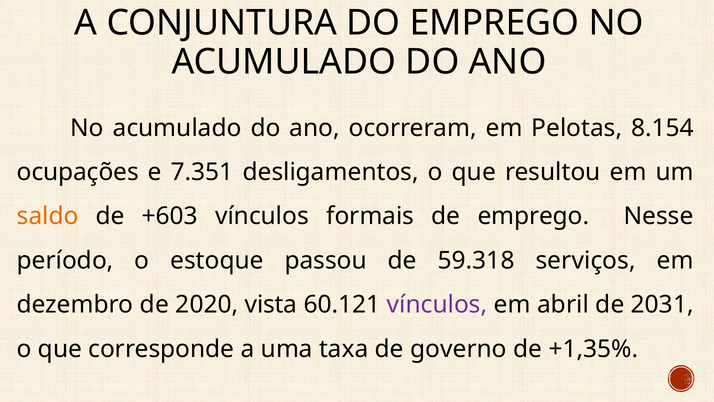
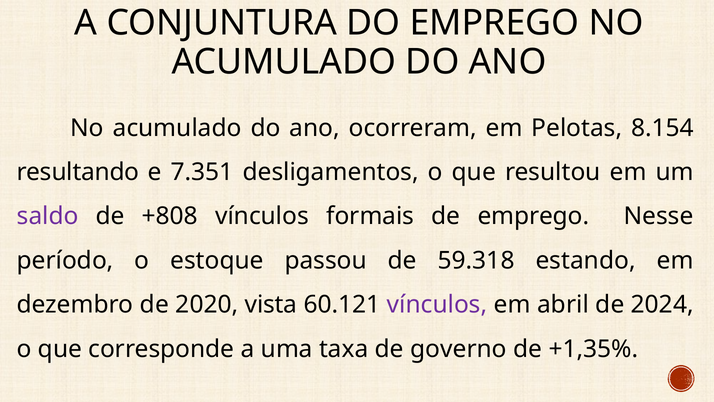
ocupações: ocupações -> resultando (78, 172)
saldo colour: orange -> purple (48, 216)
+603: +603 -> +808 (170, 216)
serviços: serviços -> estando (586, 260)
2031: 2031 -> 2024 (662, 304)
